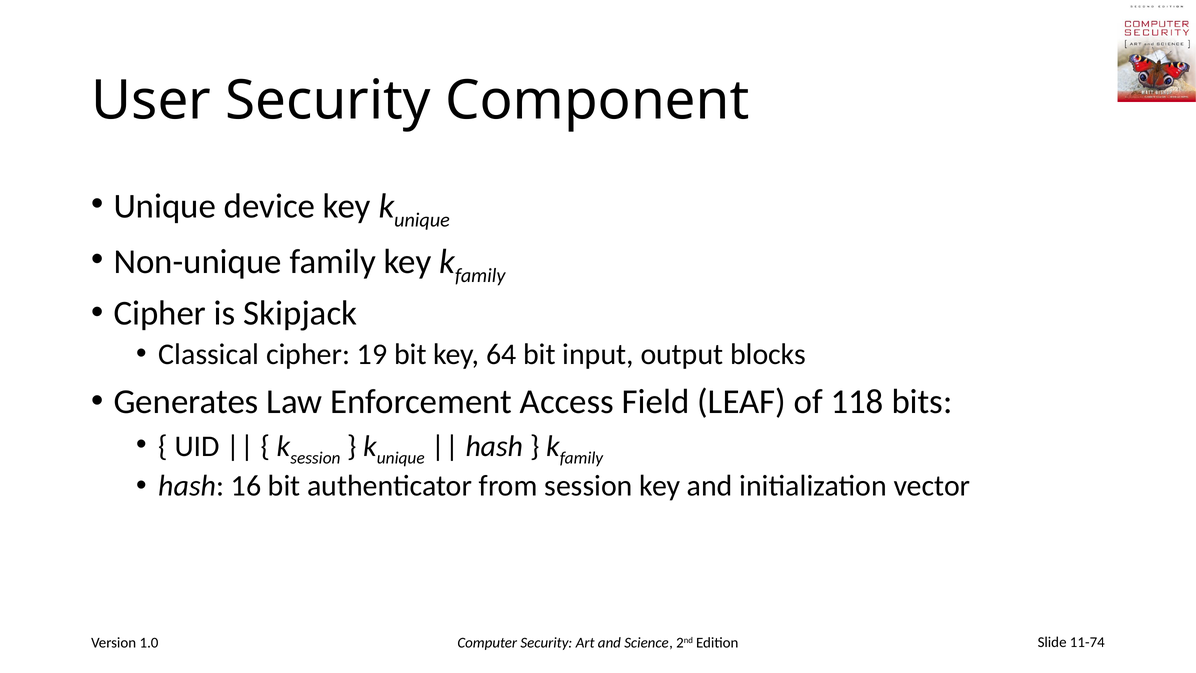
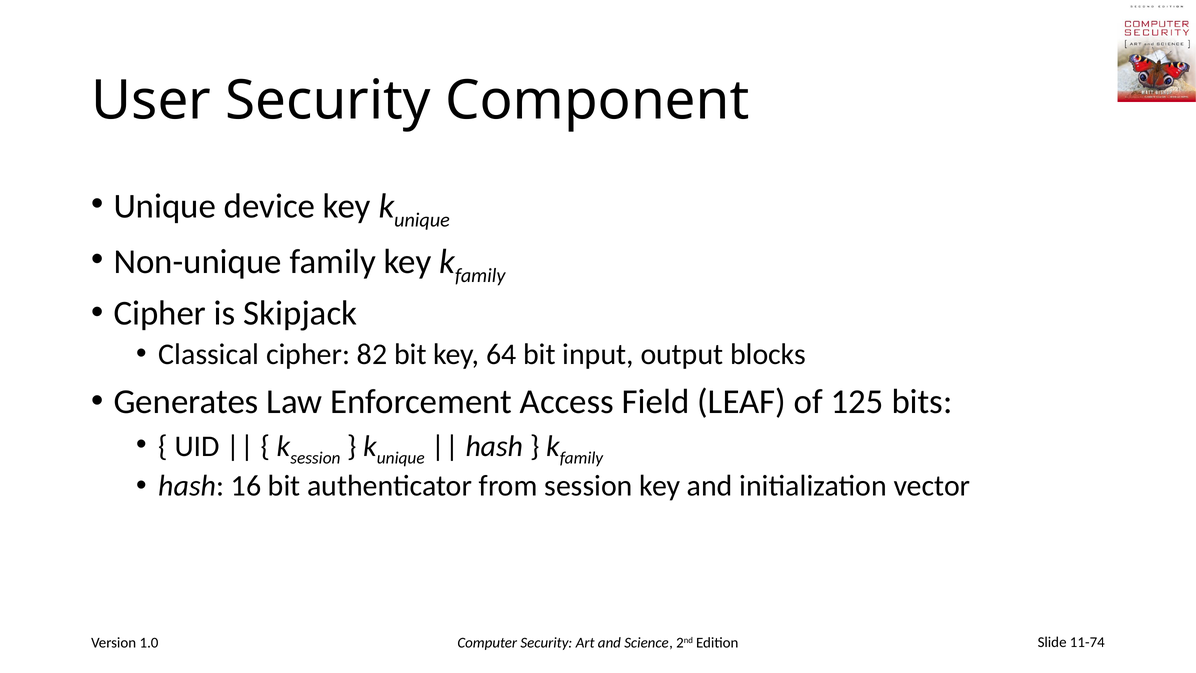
19: 19 -> 82 (372, 354)
118: 118 -> 125 (857, 402)
